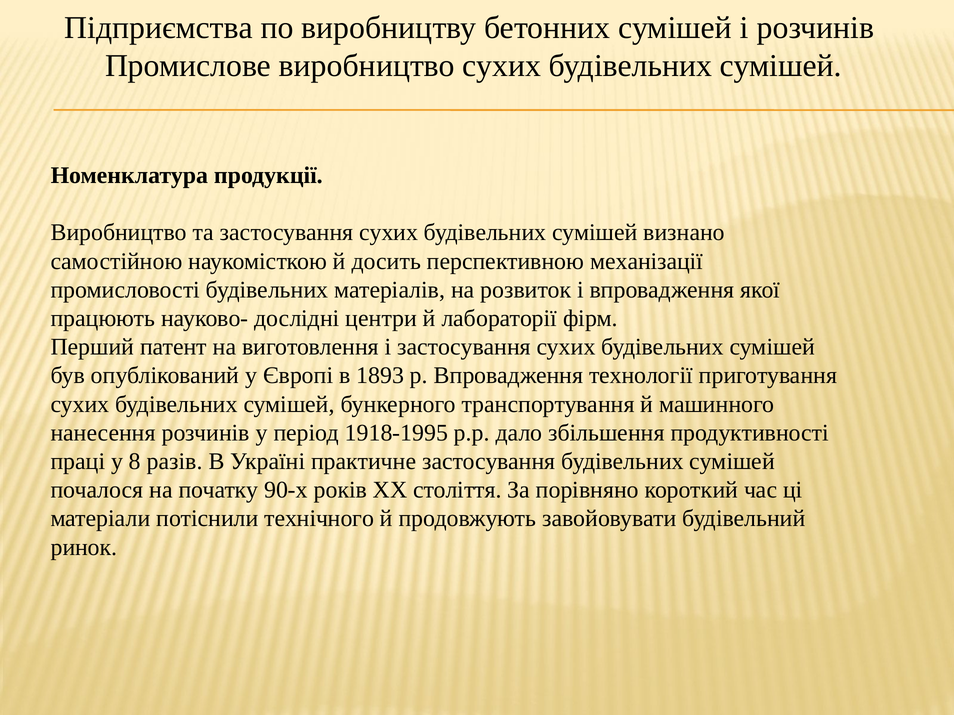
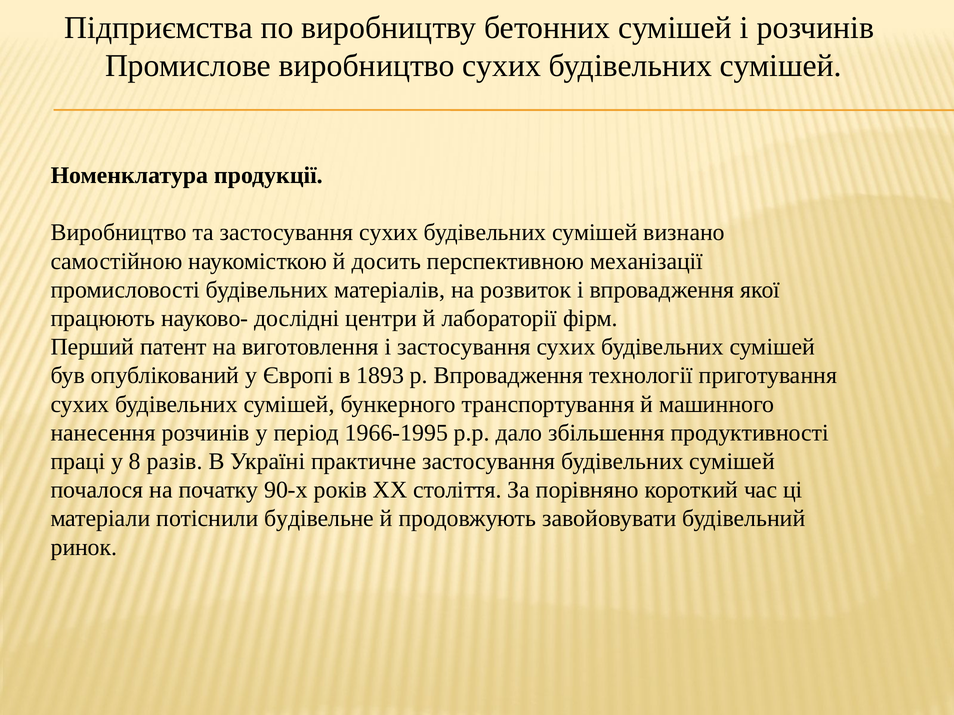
1918-1995: 1918-1995 -> 1966-1995 (396, 433)
технічного: технічного -> будівельне (319, 519)
